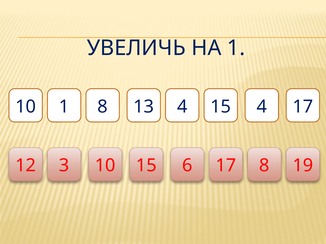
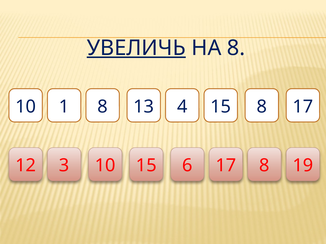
УВЕЛИЧЬ underline: none -> present (136, 48)
НА 1: 1 -> 8 (236, 48)
15 4: 4 -> 8 (262, 107)
